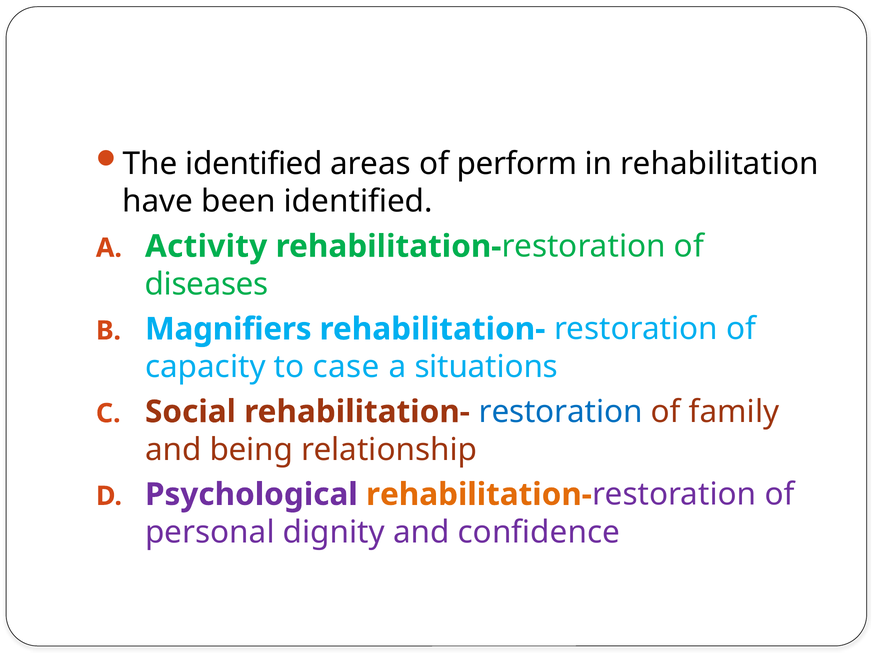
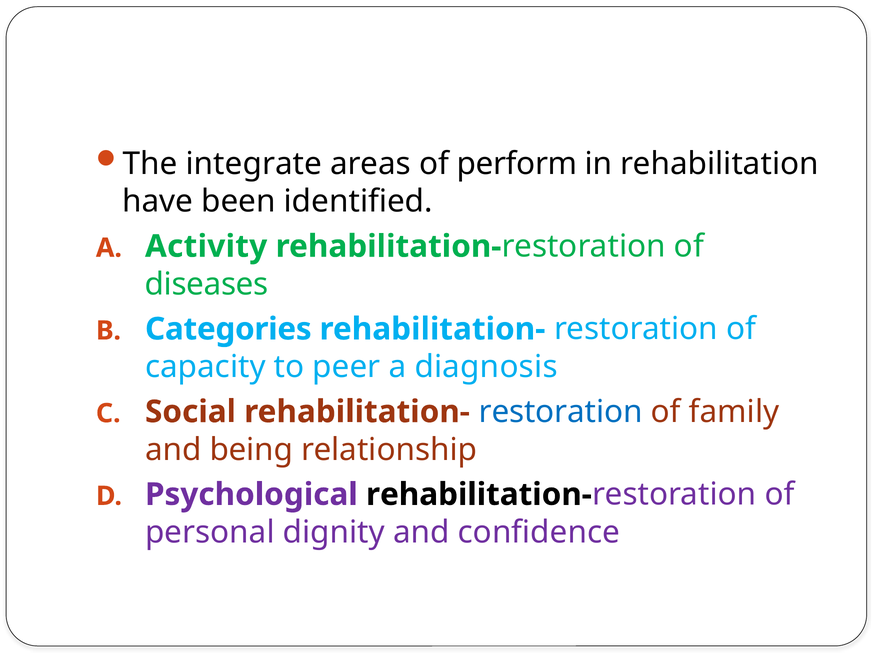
The identified: identified -> integrate (254, 164)
Magnifiers: Magnifiers -> Categories (228, 329)
case: case -> peer (346, 367)
situations: situations -> diagnosis (486, 367)
rehabilitation- colour: orange -> black (479, 494)
